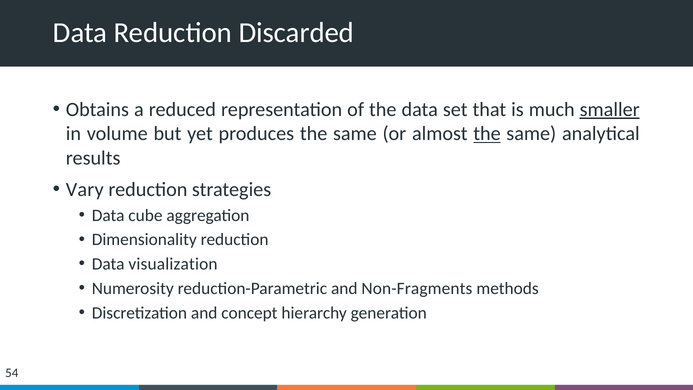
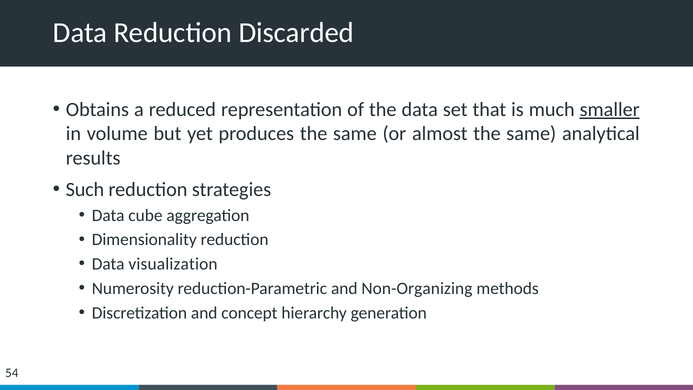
the underline: present -> none (487, 134)
Vary: Vary -> Such (85, 189)
Non-Fragments: Non-Fragments -> Non-Organizing (417, 288)
